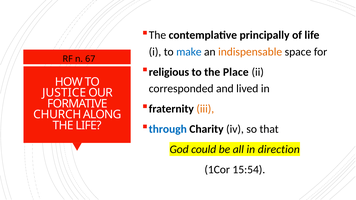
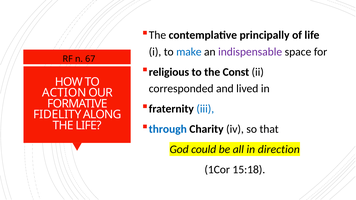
indispensable colour: orange -> purple (250, 52)
Place: Place -> Const (236, 72)
JUSTICE: JUSTICE -> ACTION (64, 93)
iii colour: orange -> blue (205, 109)
CHURCH: CHURCH -> FIDELITY (57, 115)
15:54: 15:54 -> 15:18 (249, 170)
